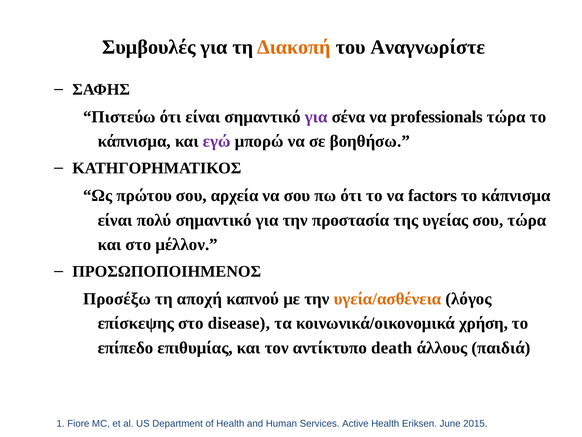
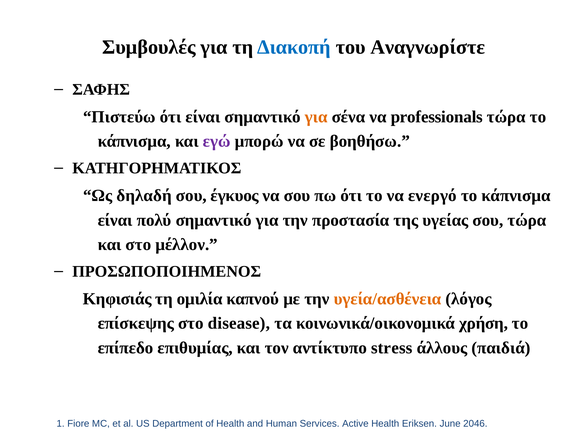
Διακοπή colour: orange -> blue (294, 47)
για colour: purple -> orange (316, 117)
πρώτου: πρώτου -> δηλαδή (144, 195)
αρχεία: αρχεία -> έγκυος (235, 195)
factors: factors -> ενεργό (432, 195)
Προσέξω: Προσέξω -> Κηφισιάς (117, 299)
αποχή: αποχή -> ομιλία (200, 299)
death: death -> stress (392, 347)
2015: 2015 -> 2046 (475, 423)
